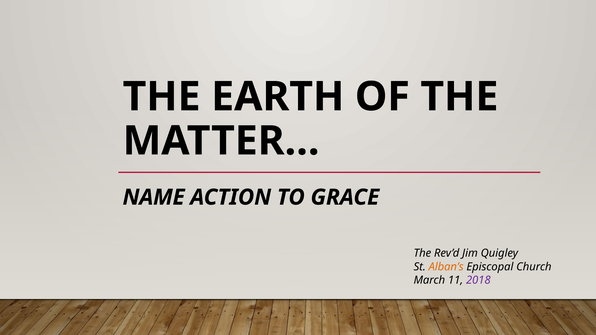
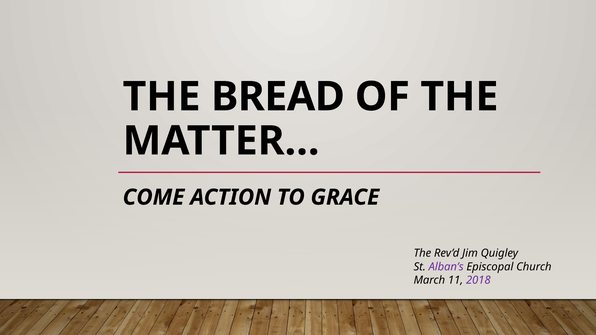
EARTH: EARTH -> BREAD (278, 97)
NAME: NAME -> COME (154, 197)
Alban’s colour: orange -> purple (446, 267)
